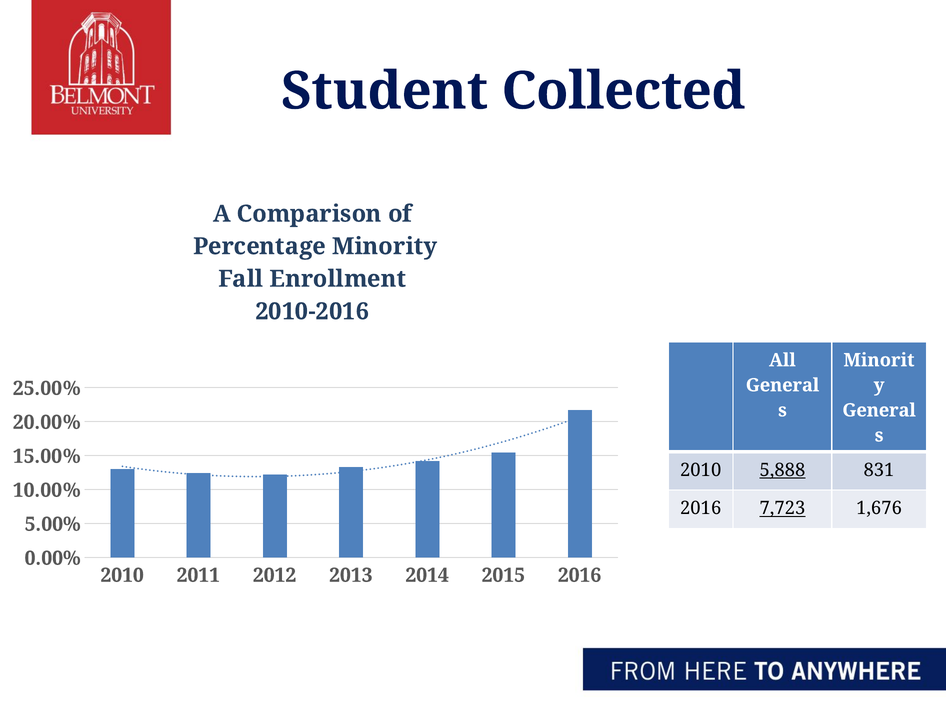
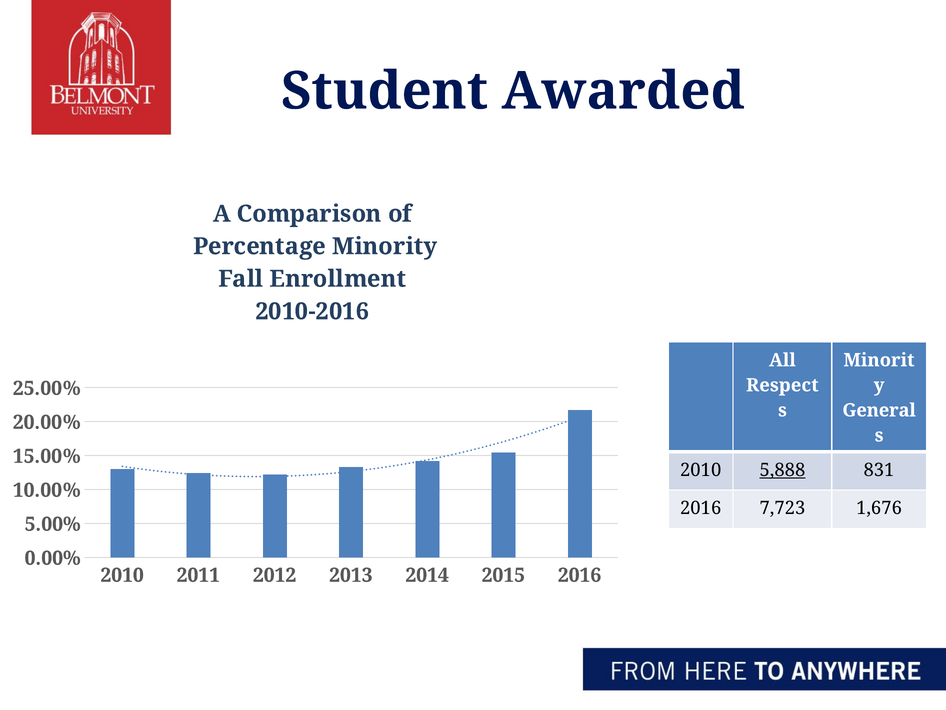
Collected: Collected -> Awarded (623, 91)
General: General -> Respect (782, 385)
7,723 underline: present -> none (782, 508)
